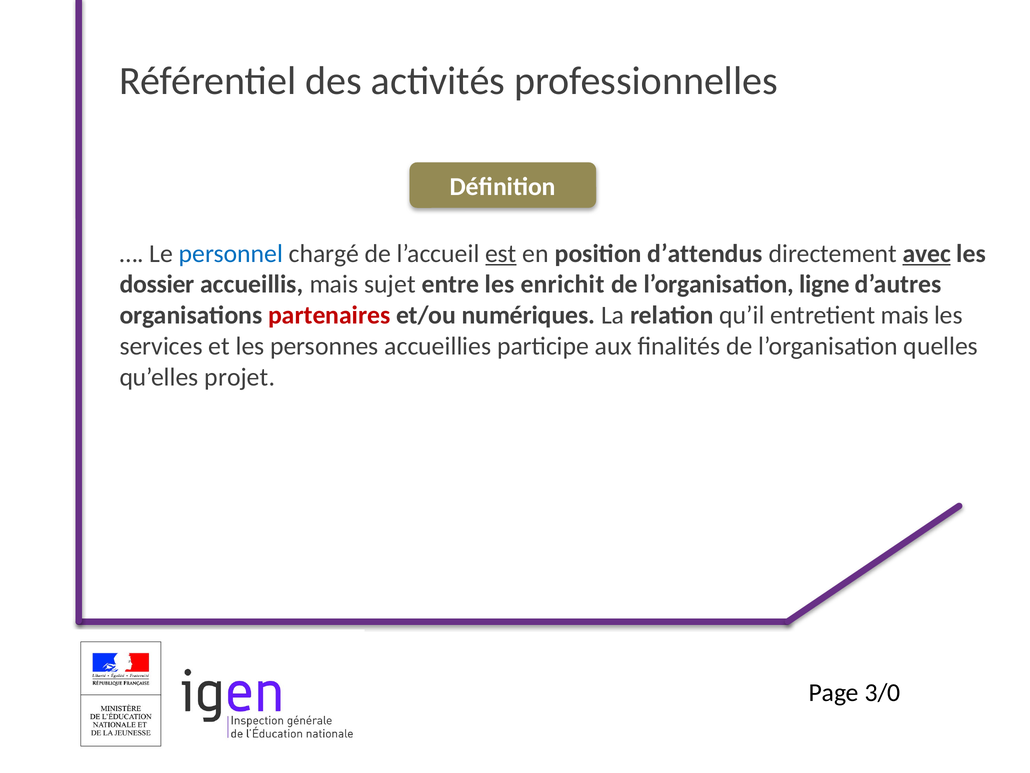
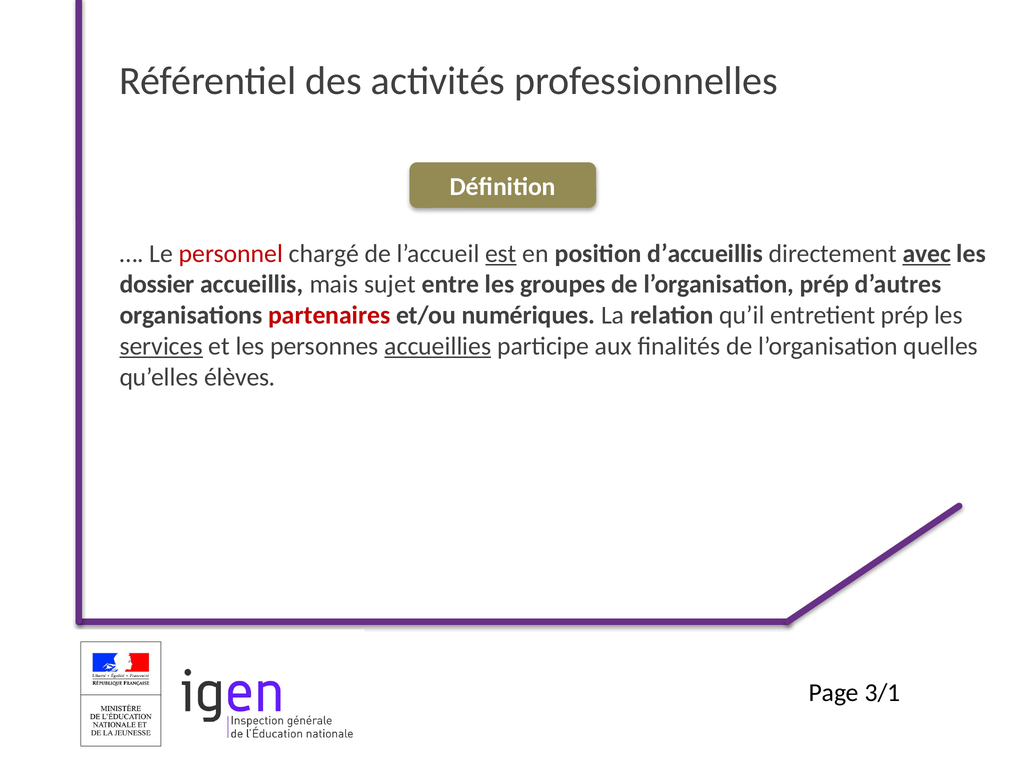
personnel colour: blue -> red (231, 253)
d’attendus: d’attendus -> d’accueillis (705, 253)
enrichit: enrichit -> groupes (563, 284)
l’organisation ligne: ligne -> prép (824, 284)
entretient mais: mais -> prép (905, 315)
services underline: none -> present (161, 346)
accueillies underline: none -> present (438, 346)
projet: projet -> élèves (240, 377)
3/0: 3/0 -> 3/1 (883, 692)
